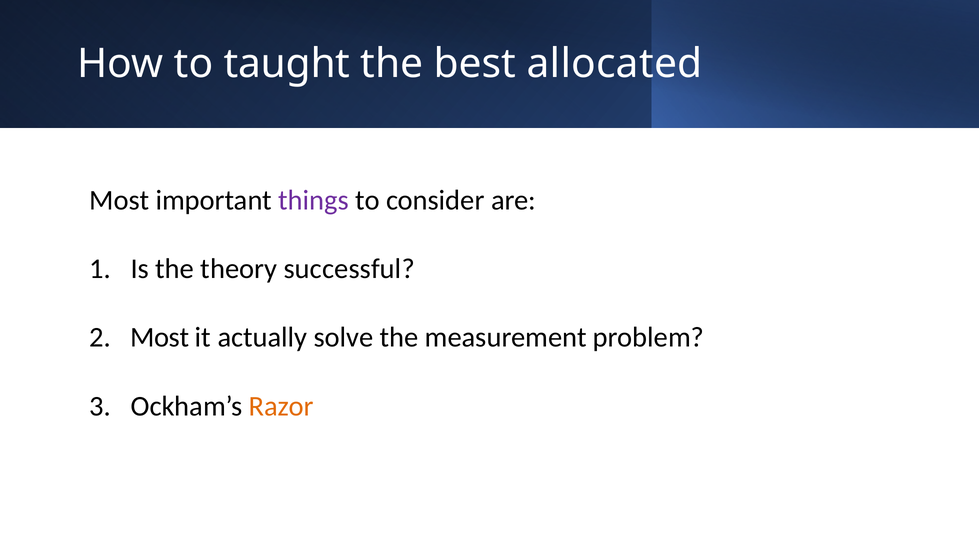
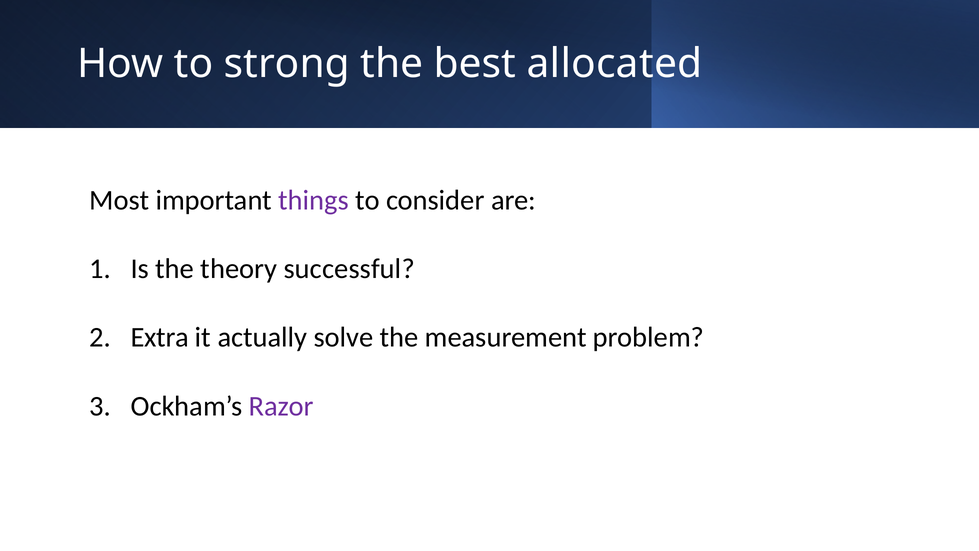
taught: taught -> strong (287, 64)
Most: Most -> Extra (160, 337)
Razor colour: orange -> purple (281, 406)
